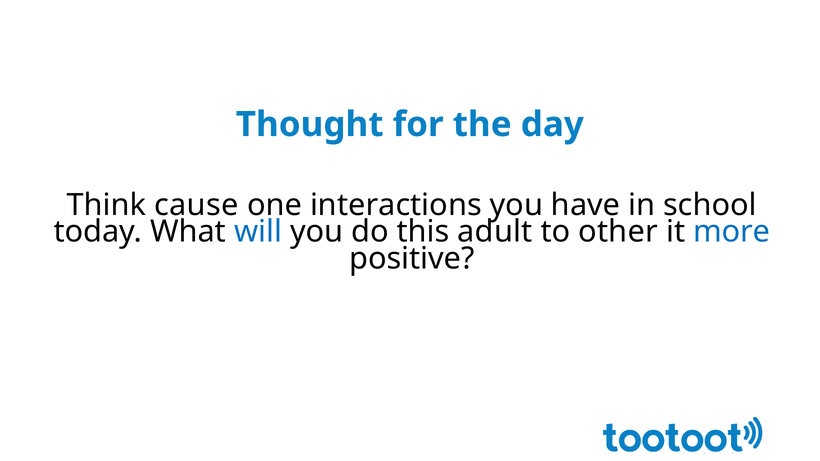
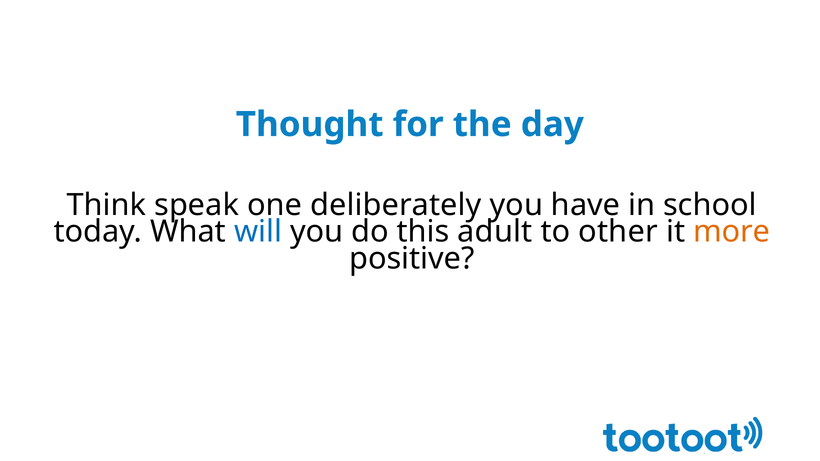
cause: cause -> speak (197, 205)
interactions: interactions -> deliberately (396, 205)
more colour: blue -> orange (732, 232)
